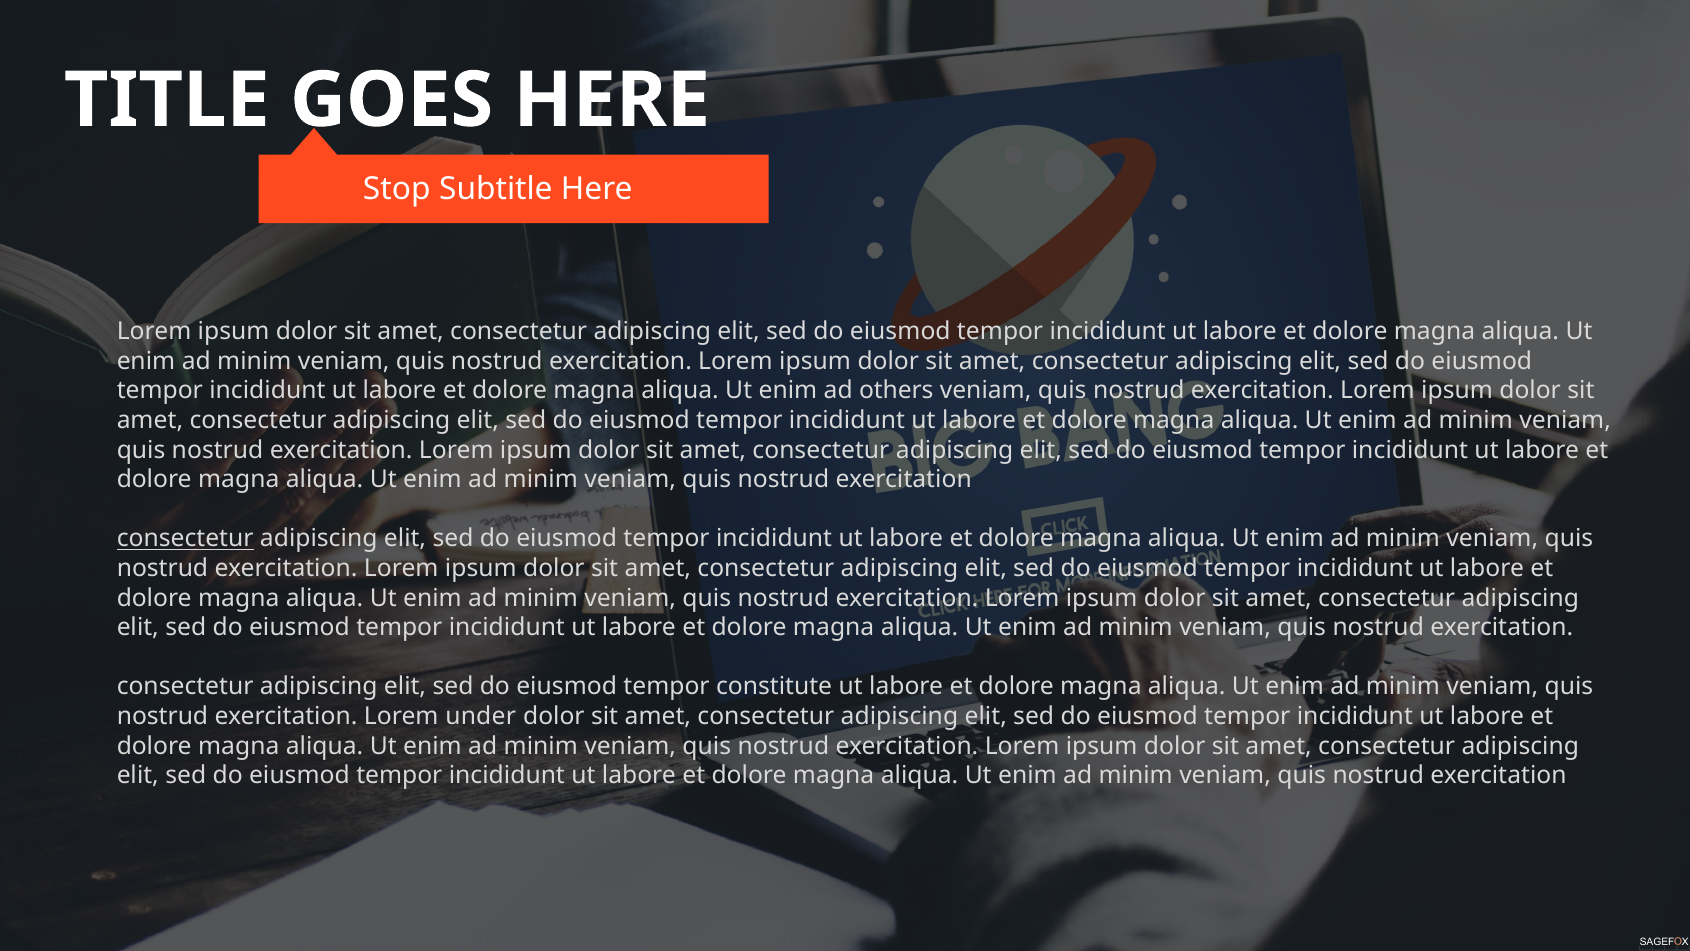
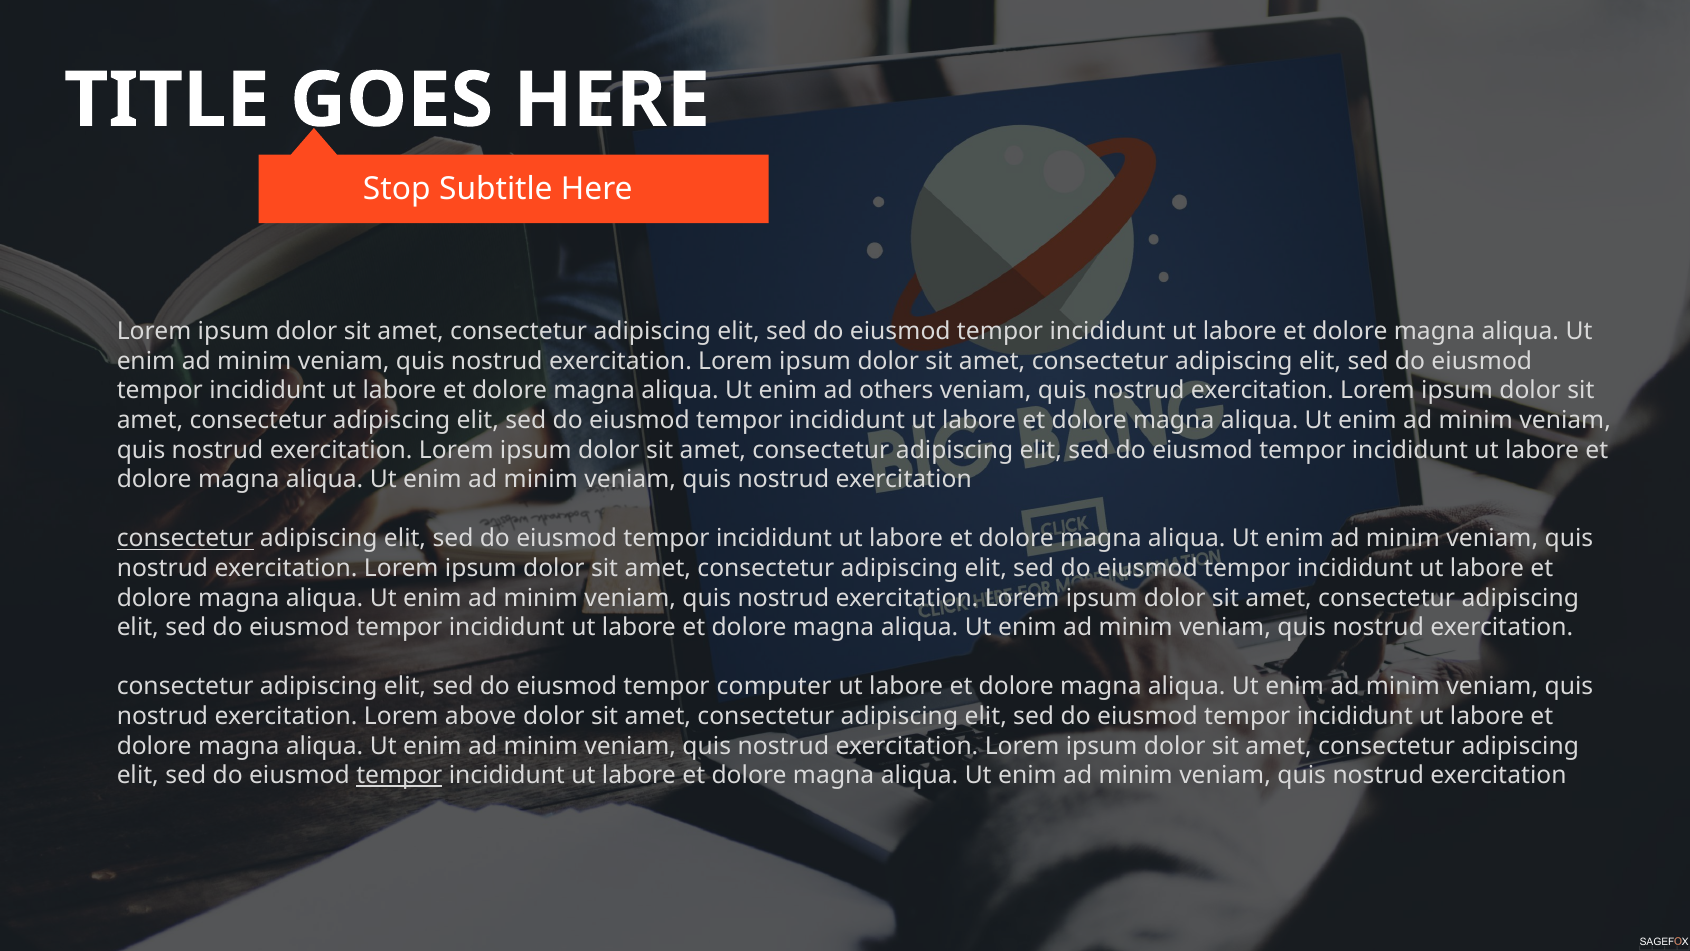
constitute: constitute -> computer (774, 687)
under: under -> above (481, 716)
tempor underline: none -> present (399, 775)
